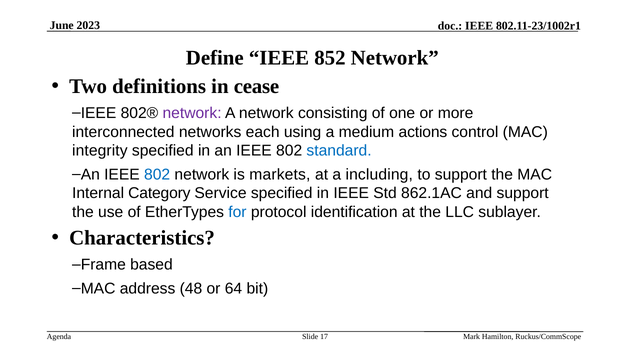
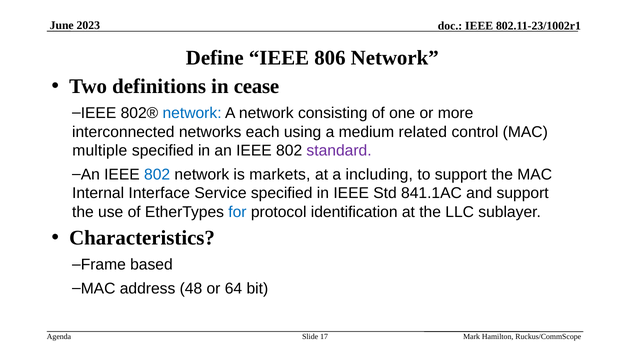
852: 852 -> 806 (330, 58)
network colour: purple -> blue (192, 113)
actions: actions -> related (423, 132)
integrity: integrity -> multiple (100, 151)
standard colour: blue -> purple (339, 151)
Category: Category -> Interface (159, 194)
862.1AC: 862.1AC -> 841.1AC (431, 194)
